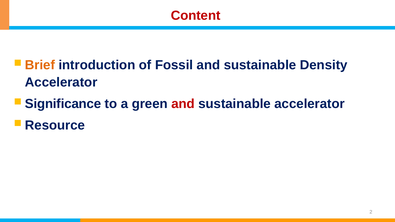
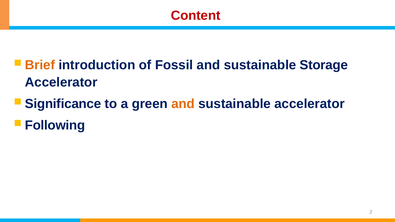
Density: Density -> Storage (324, 65)
and colour: red -> orange (183, 104)
Resource: Resource -> Following (55, 125)
